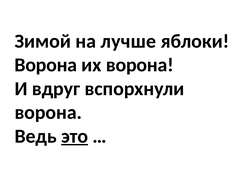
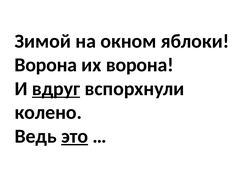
лучше: лучше -> окном (128, 41)
вдруг underline: none -> present (56, 89)
ворона: ворона -> колено (48, 113)
